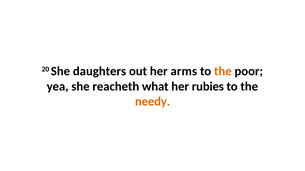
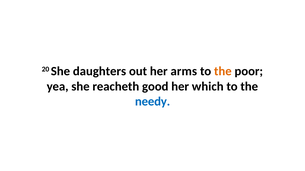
what: what -> good (155, 87)
rubies: rubies -> which (208, 87)
needy colour: orange -> blue (153, 102)
